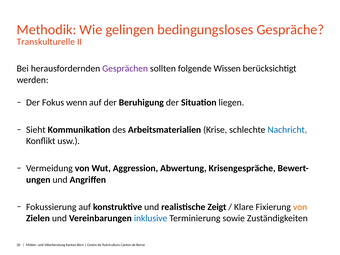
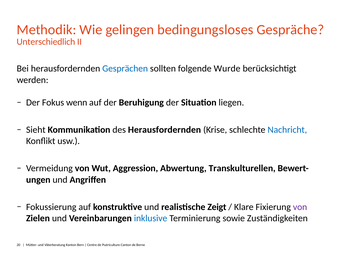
Transkulturelle: Transkulturelle -> Unterschiedlich (46, 42)
Gesprächen colour: purple -> blue (125, 69)
Wissen: Wissen -> Wurde (227, 69)
des Arbeitsmaterialien: Arbeitsmaterialien -> Herausfordernden (164, 130)
Krisengespräche: Krisengespräche -> Transkulturellen (242, 168)
von colour: orange -> purple (300, 207)
